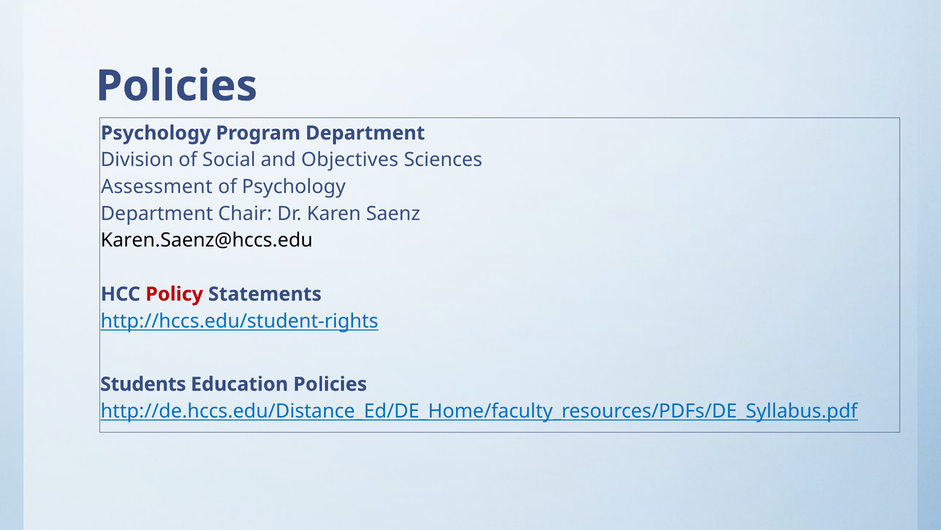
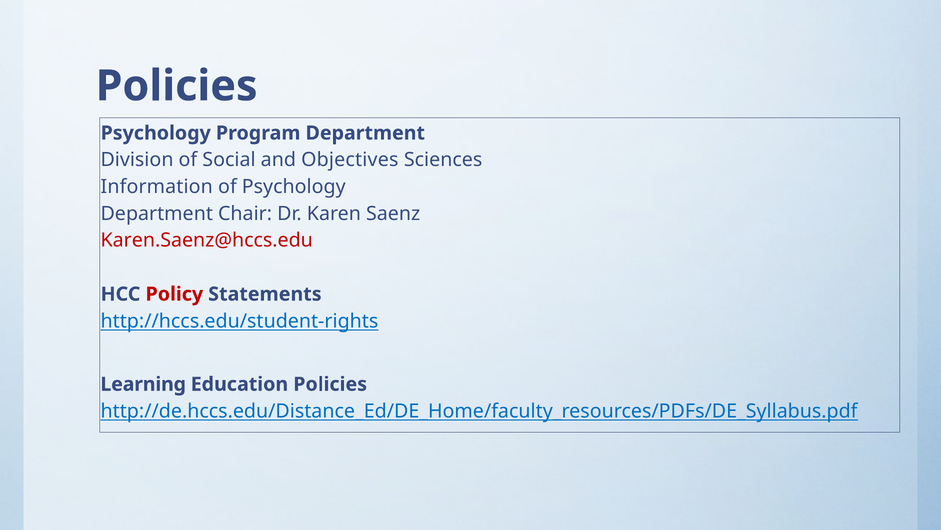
Assessment: Assessment -> Information (157, 187)
Karen.Saenz@hccs.edu colour: black -> red (207, 240)
Students: Students -> Learning (143, 384)
